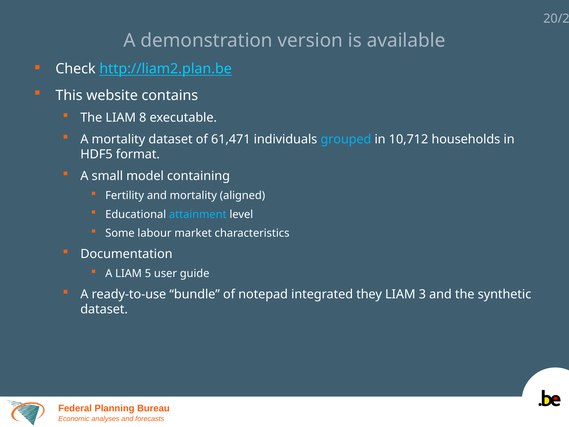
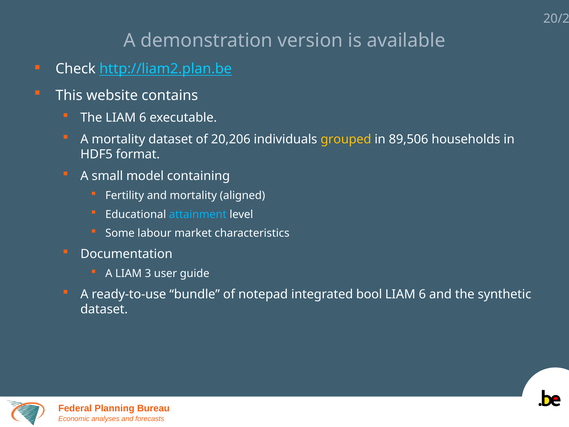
The LIAM 8: 8 -> 6 (143, 118)
61,471: 61,471 -> 20,206 (231, 139)
grouped colour: light blue -> yellow (346, 139)
10,712: 10,712 -> 89,506 (409, 139)
5: 5 -> 3 (148, 273)
they: they -> bool (369, 294)
3: 3 -> 6 (422, 294)
